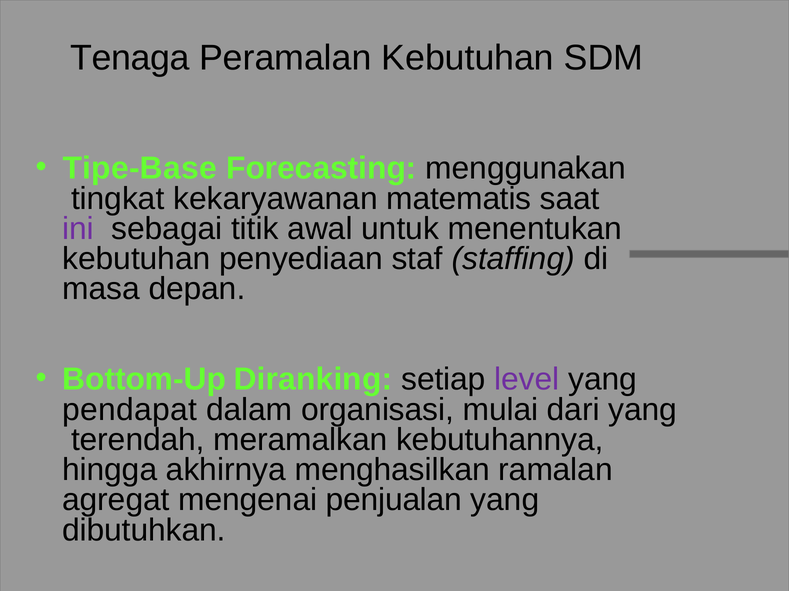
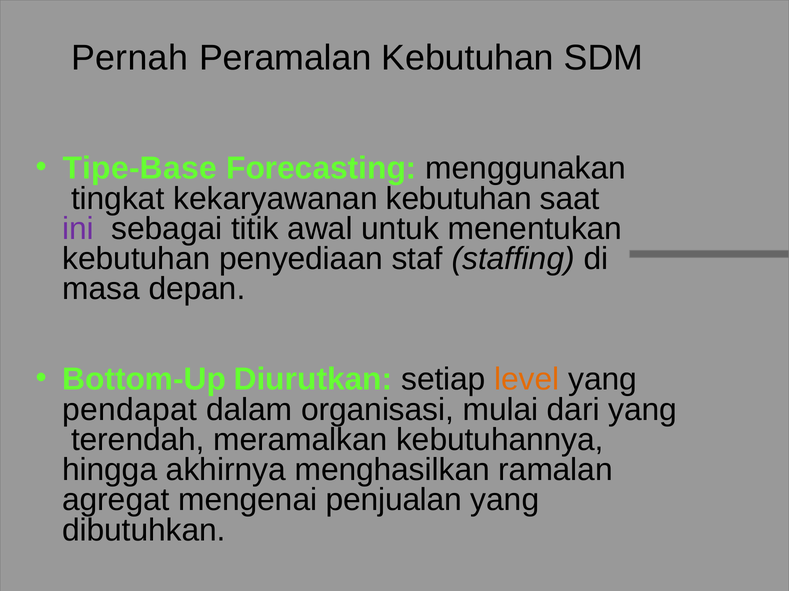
Tenaga: Tenaga -> Pernah (130, 58)
kekaryawanan matematis: matematis -> kebutuhan (459, 199)
Diranking: Diranking -> Diurutkan (313, 380)
level colour: purple -> orange (527, 380)
